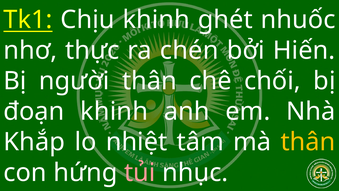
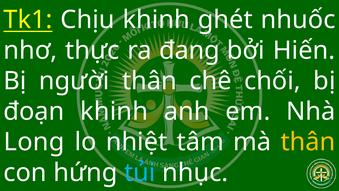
chén: chén -> đang (189, 50)
Khắp: Khắp -> Long (34, 142)
tủi colour: pink -> light blue (140, 172)
